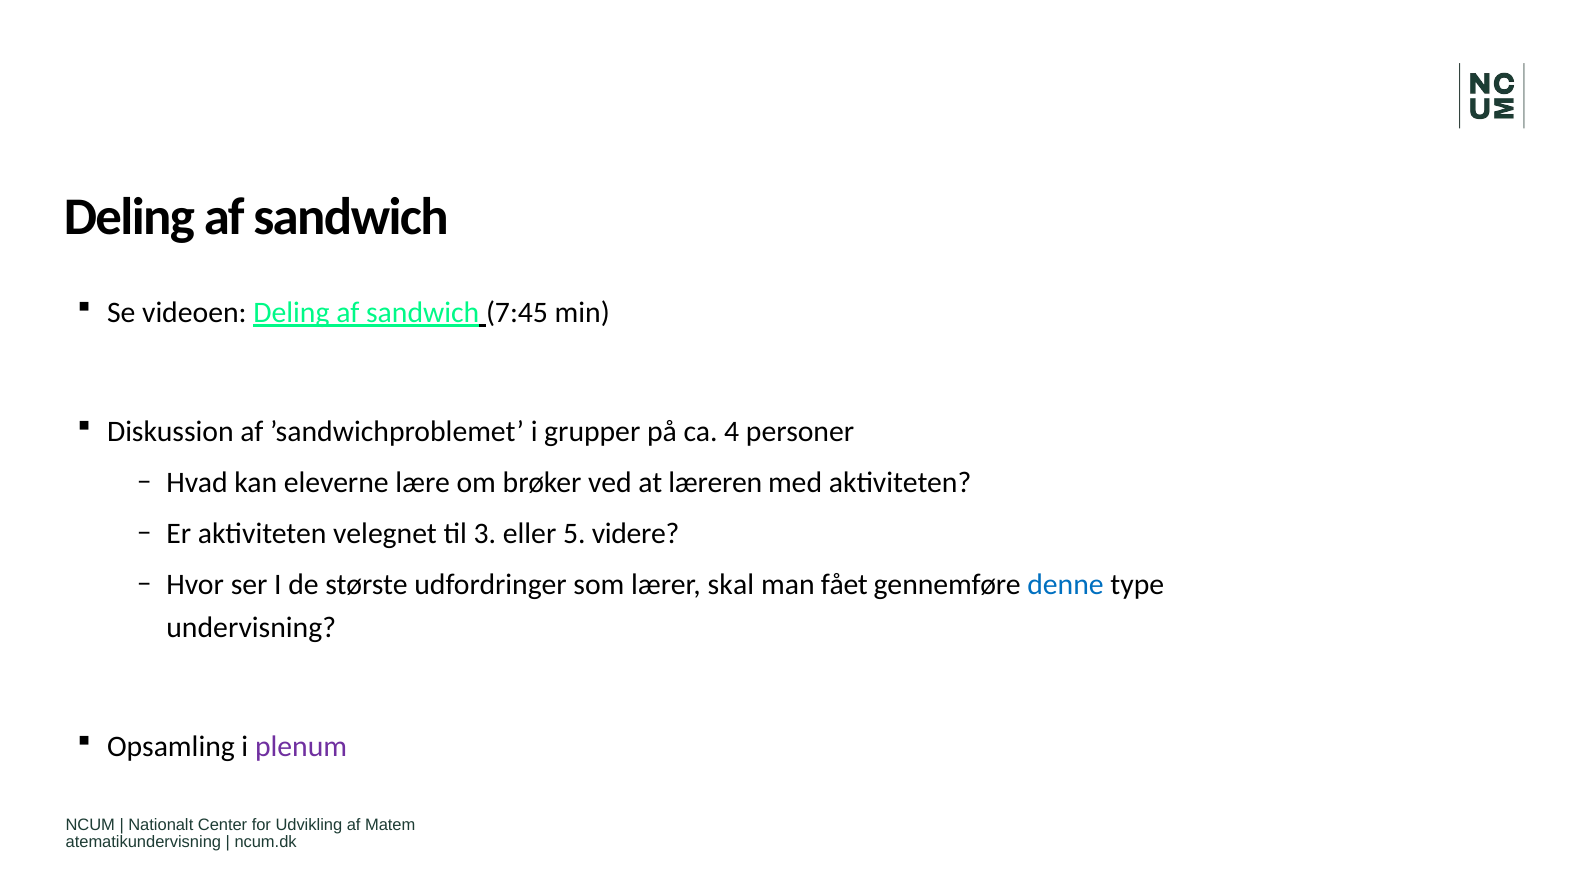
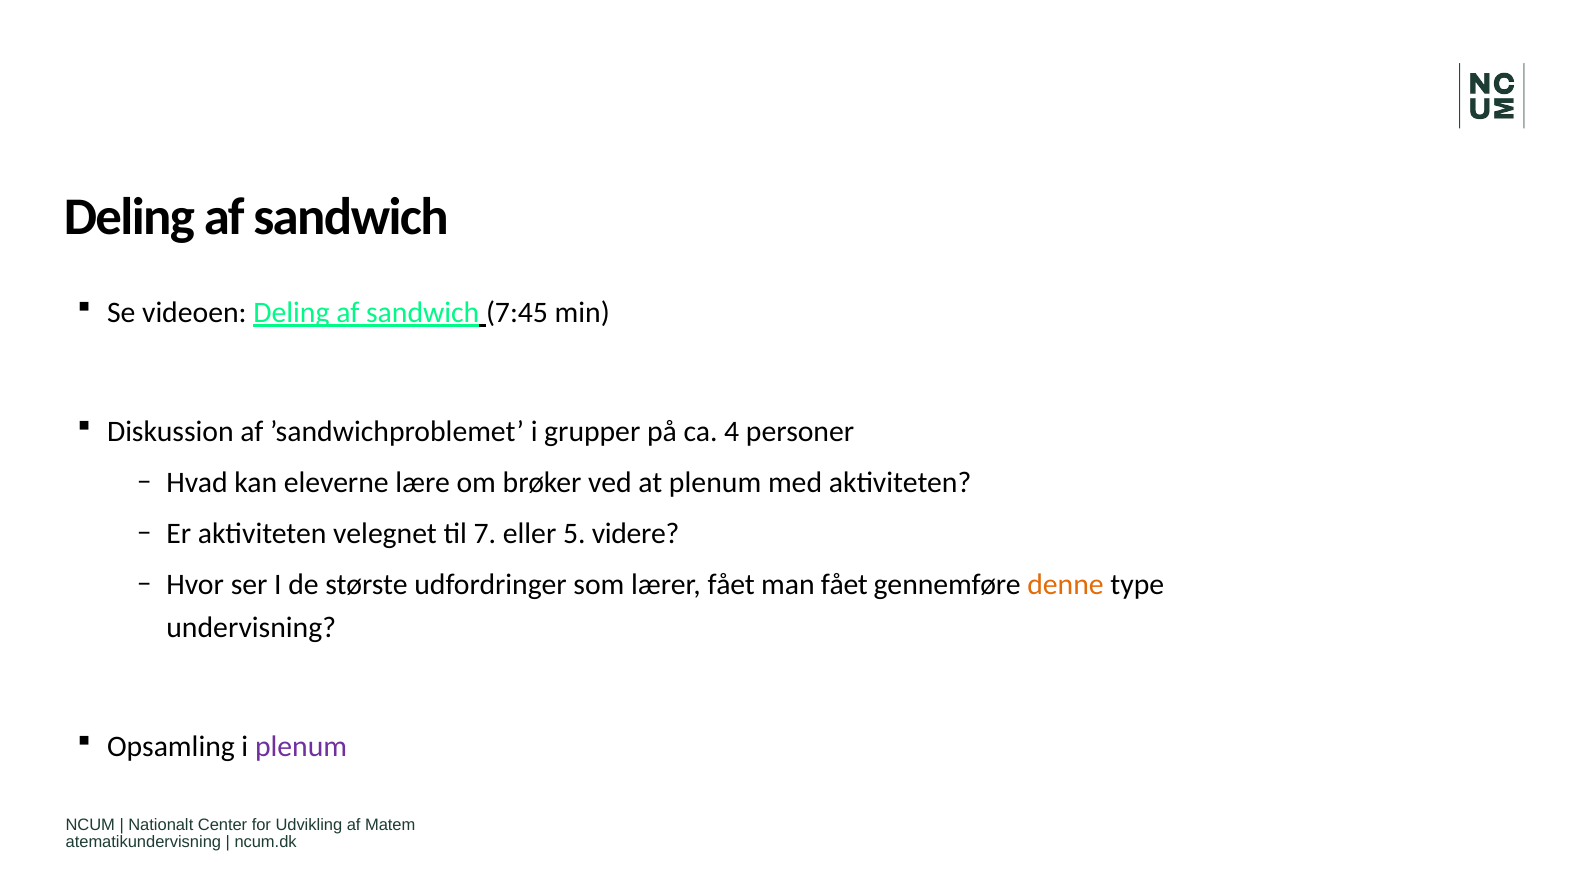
at læreren: læreren -> plenum (715, 482)
3: 3 -> 7 (485, 533)
lærer skal: skal -> fået (731, 584)
denne colour: blue -> orange (1066, 584)
